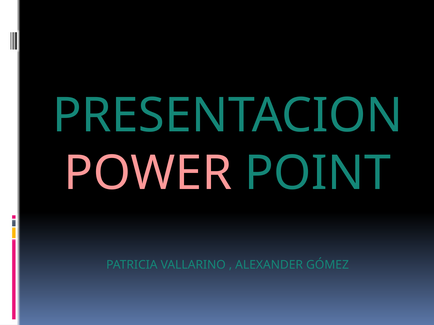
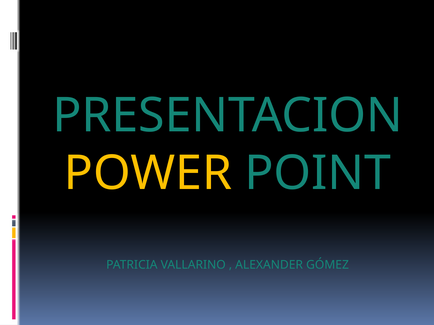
POWER colour: pink -> yellow (148, 174)
